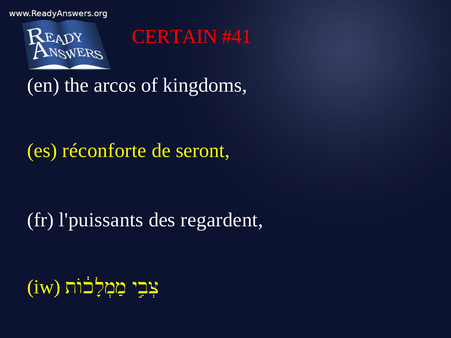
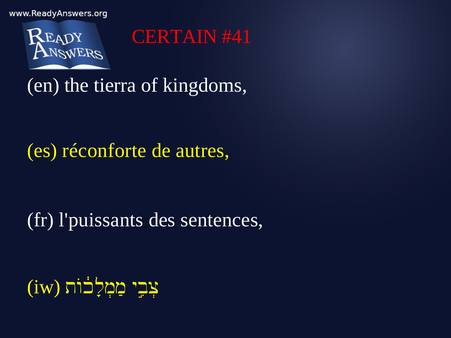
arcos: arcos -> tierra (115, 85)
seront: seront -> autres (203, 151)
regardent: regardent -> sentences (222, 220)
